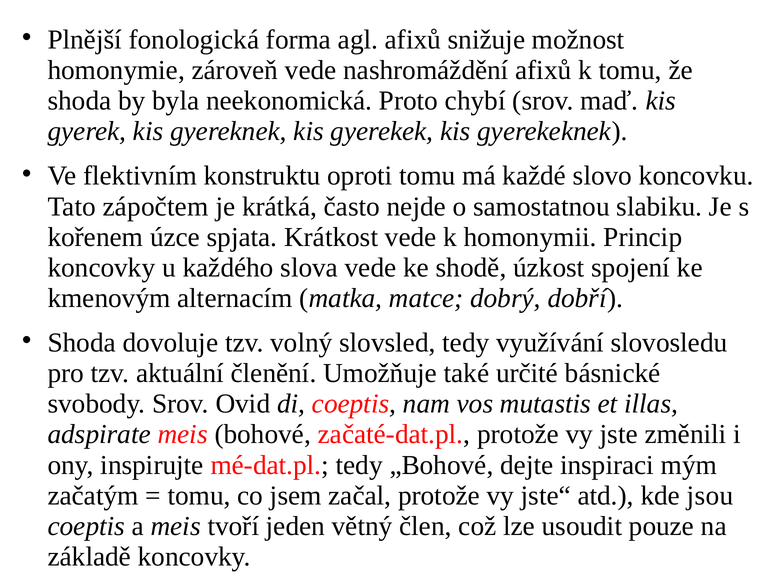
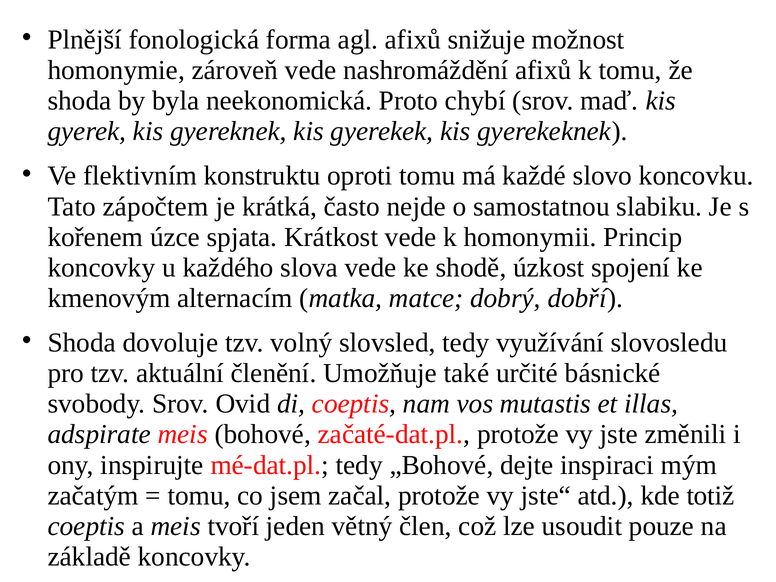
jsou: jsou -> totiž (710, 495)
